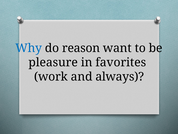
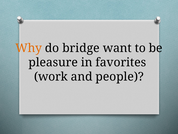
Why colour: blue -> orange (29, 48)
reason: reason -> bridge (81, 48)
always: always -> people (120, 76)
